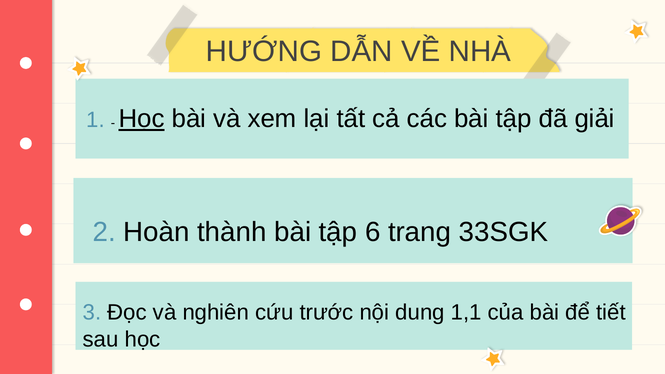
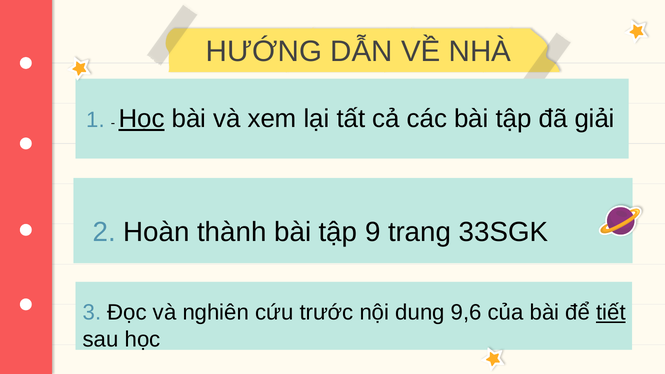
6: 6 -> 9 (373, 232)
1,1: 1,1 -> 9,6 (466, 313)
tiết underline: none -> present (611, 313)
